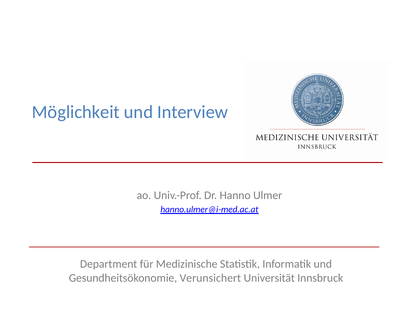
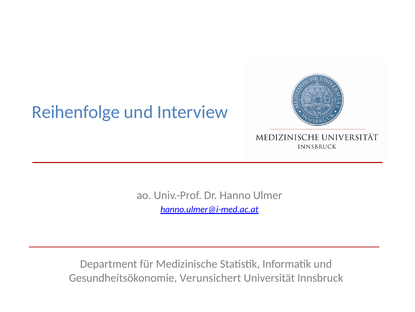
Möglichkeit: Möglichkeit -> Reihenfolge (76, 112)
